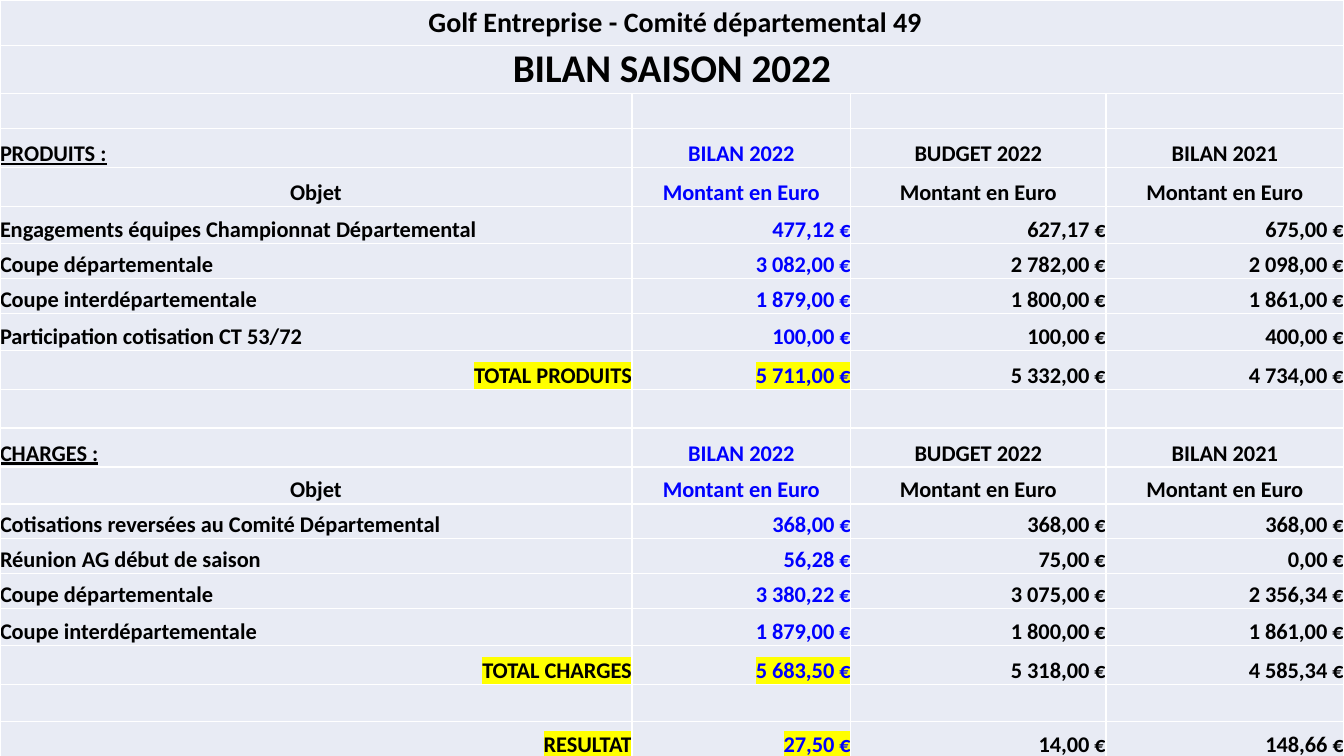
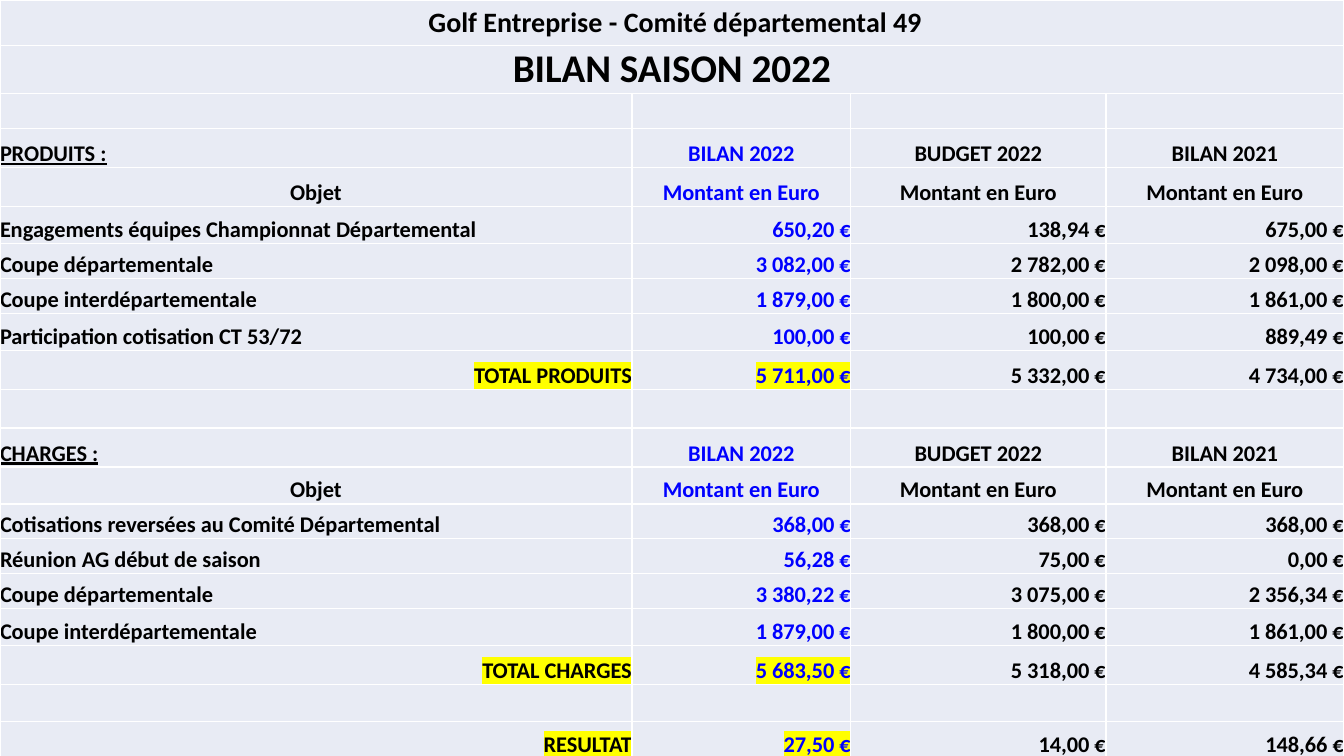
477,12: 477,12 -> 650,20 (803, 230)
627,17: 627,17 -> 138,94 (1058, 230)
400,00: 400,00 -> 889,49 (1296, 337)
